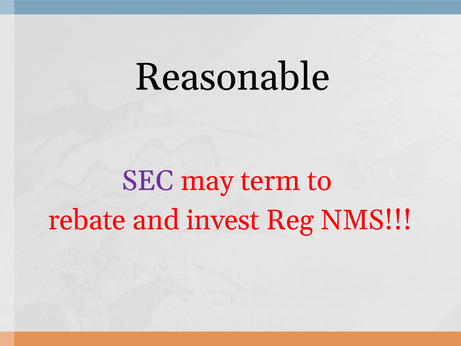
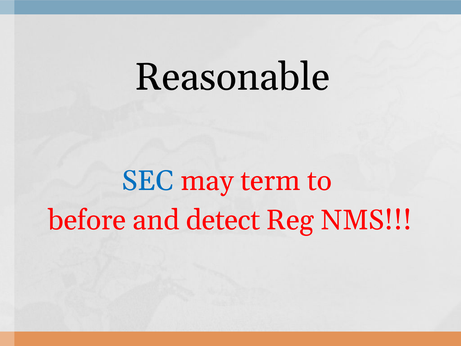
SEC colour: purple -> blue (148, 181)
rebate: rebate -> before (87, 220)
invest: invest -> detect (223, 220)
